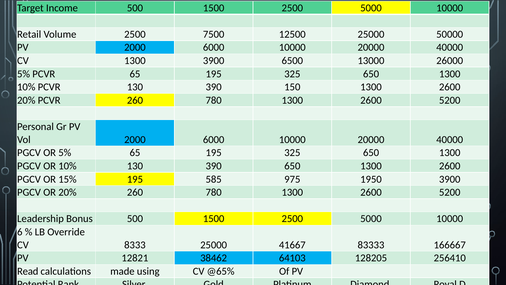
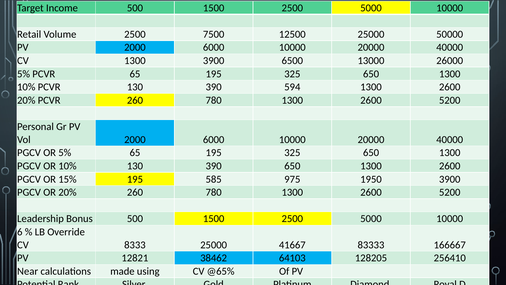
150: 150 -> 594 (292, 87)
Read: Read -> Near (28, 271)
